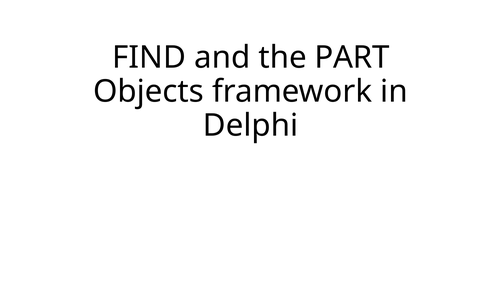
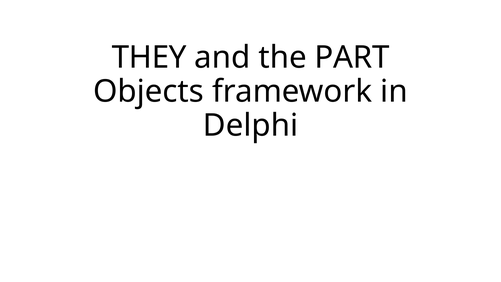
FIND: FIND -> THEY (149, 58)
